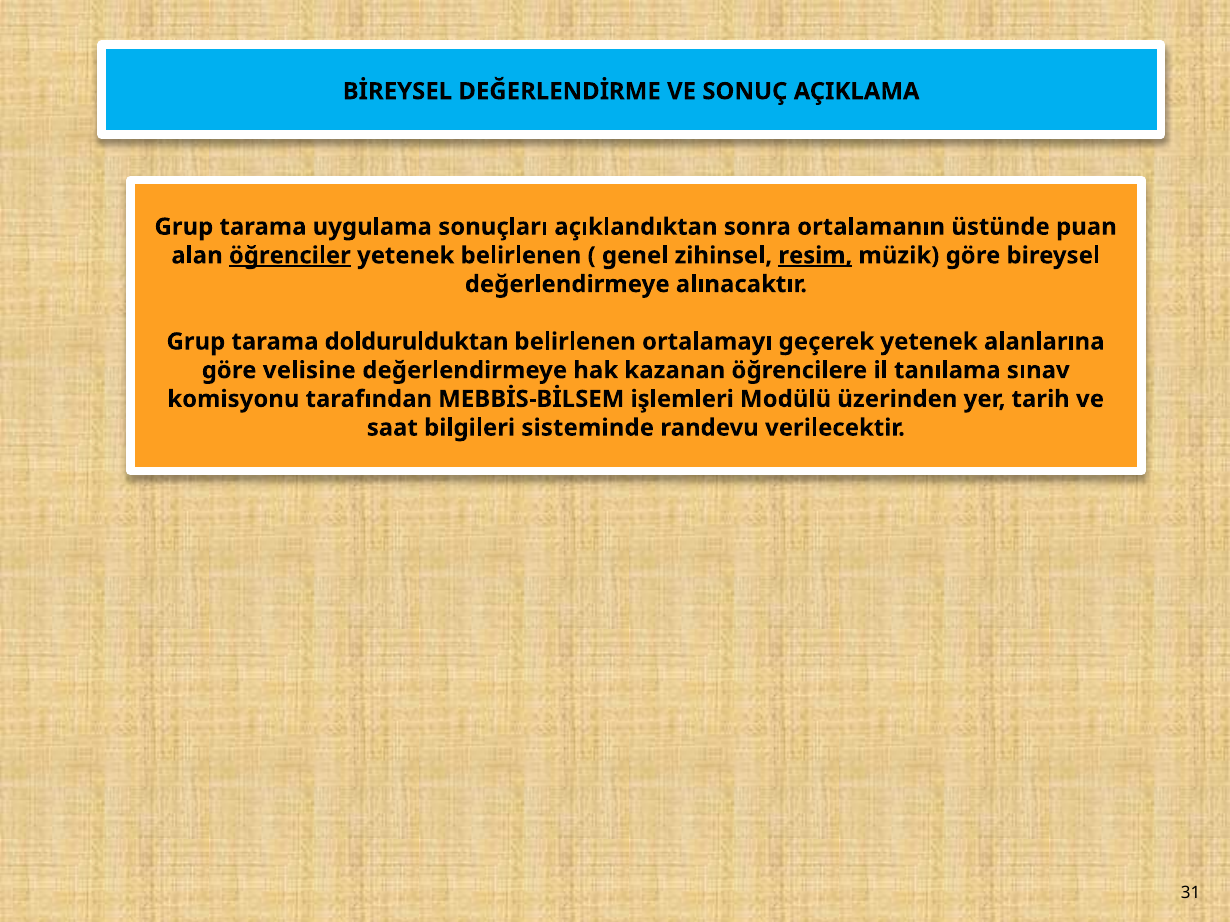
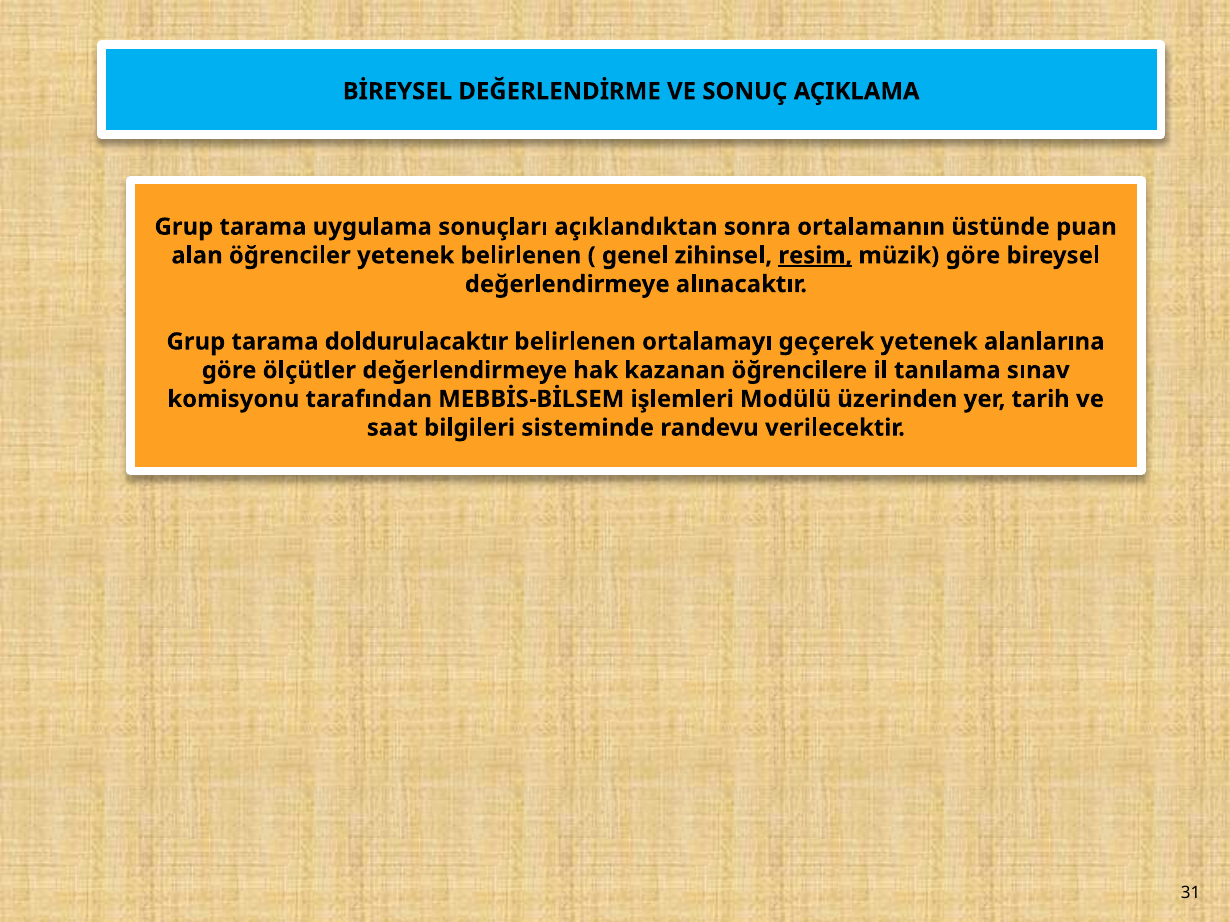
öğrenciler underline: present -> none (290, 256)
doldurulduktan: doldurulduktan -> doldurulacaktır (416, 342)
velisine: velisine -> ölçütler (309, 371)
